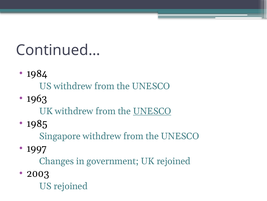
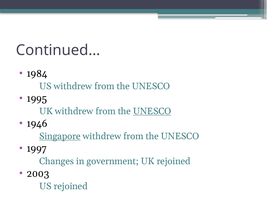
1963: 1963 -> 1995 (37, 98)
1985: 1985 -> 1946 (37, 123)
Singapore underline: none -> present (60, 136)
